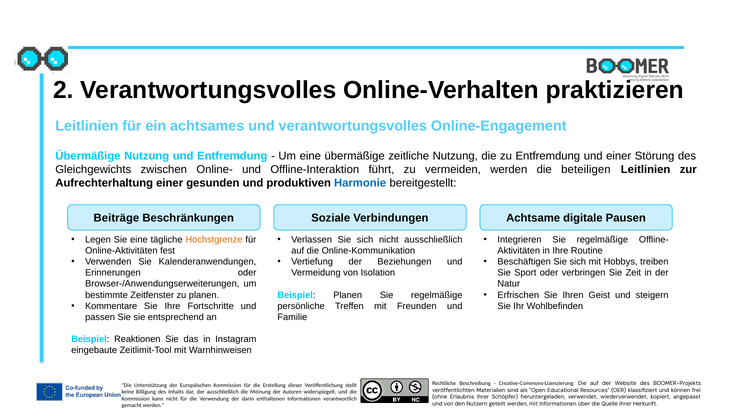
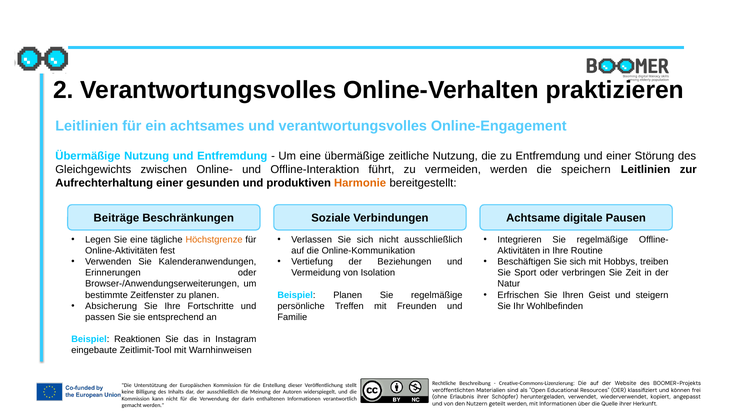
beteiligen: beteiligen -> speichern (586, 170)
Harmonie colour: blue -> orange (360, 183)
Kommentare: Kommentare -> Absicherung (111, 306)
